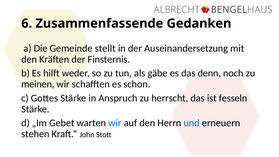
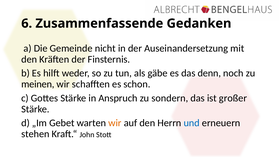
stellt: stellt -> nicht (105, 48)
herrscht: herrscht -> sondern (170, 98)
fesseln: fesseln -> großer (233, 98)
wir colour: blue -> orange (115, 123)
